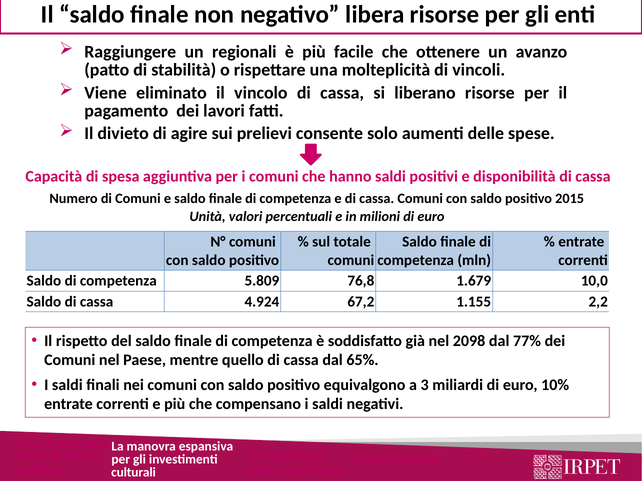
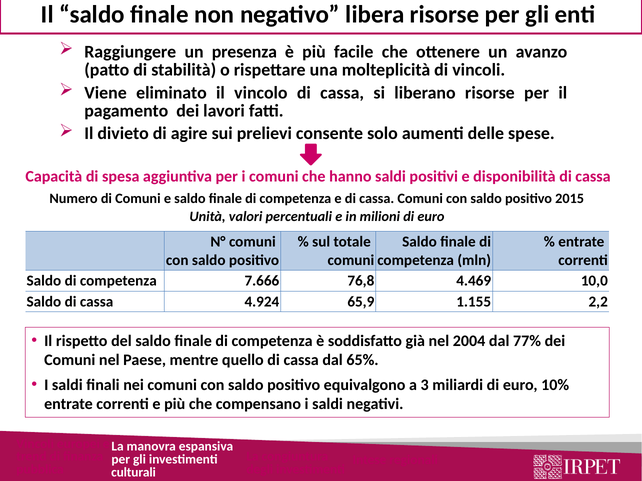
un regionali: regionali -> presenza (244, 52)
5.809: 5.809 -> 7.666 (262, 281)
1.679: 1.679 -> 4.469 (474, 281)
67,2: 67,2 -> 65,9 (361, 302)
2098: 2098 -> 2004 (469, 341)
